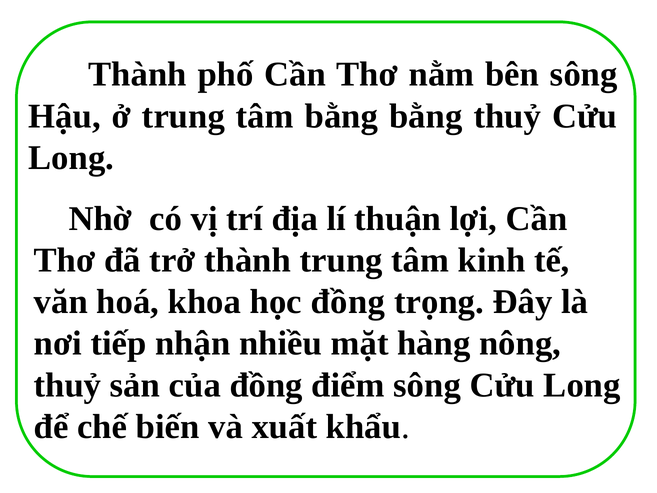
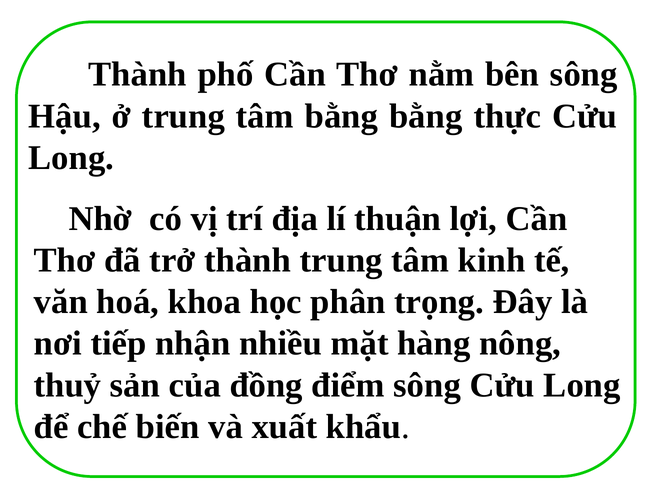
bằng thuỷ: thuỷ -> thực (507, 116)
học đồng: đồng -> phân (348, 302)
